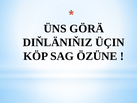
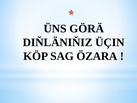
ÖZÜNE: ÖZÜNE -> ÖZARA (97, 56)
